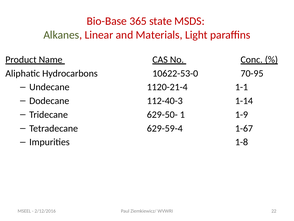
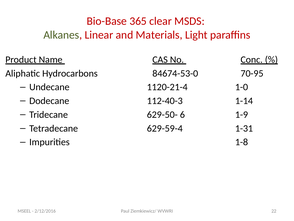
state: state -> clear (161, 21)
10622-53-0: 10622-53-0 -> 84674-53-0 (175, 73)
1-1: 1-1 -> 1-0 (242, 87)
1: 1 -> 6 (182, 114)
1-67: 1-67 -> 1-31 (244, 128)
